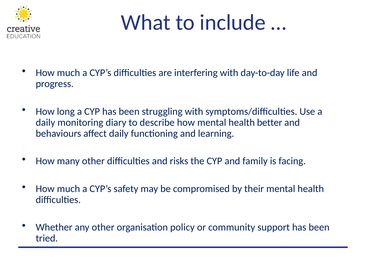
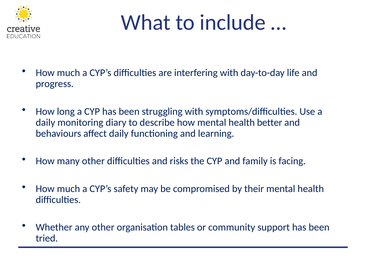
policy: policy -> tables (182, 227)
